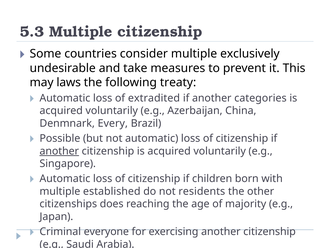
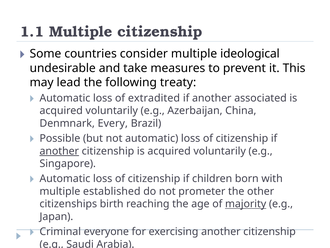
5.3: 5.3 -> 1.1 (32, 32)
exclusively: exclusively -> ideological (250, 54)
laws: laws -> lead (69, 82)
categories: categories -> associated (260, 98)
residents: residents -> prometer (202, 191)
does: does -> birth (112, 204)
majority underline: none -> present (246, 204)
